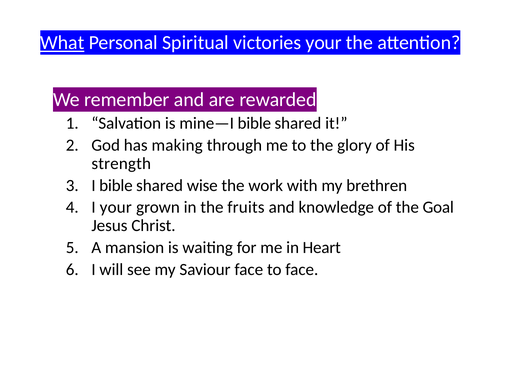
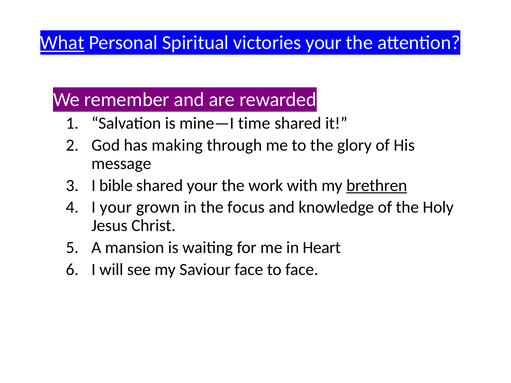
mine—I bible: bible -> time (254, 123)
strength: strength -> message (121, 164)
shared wise: wise -> your (202, 186)
brethren underline: none -> present (377, 186)
fruits: fruits -> focus (246, 207)
Goal: Goal -> Holy (438, 207)
